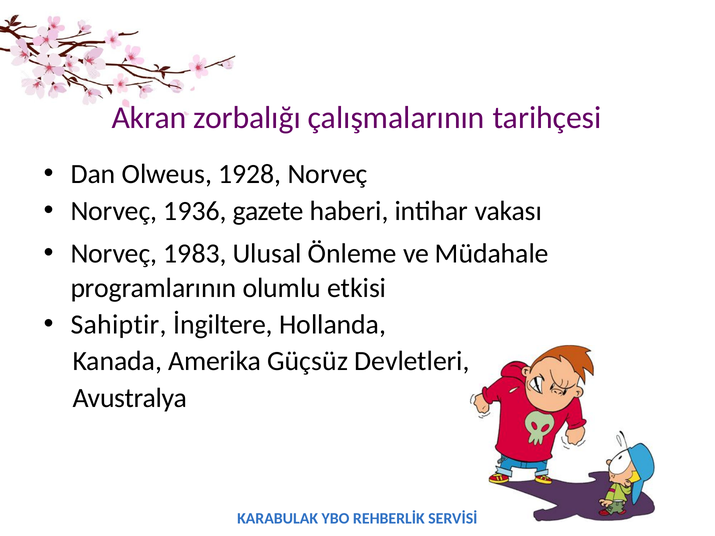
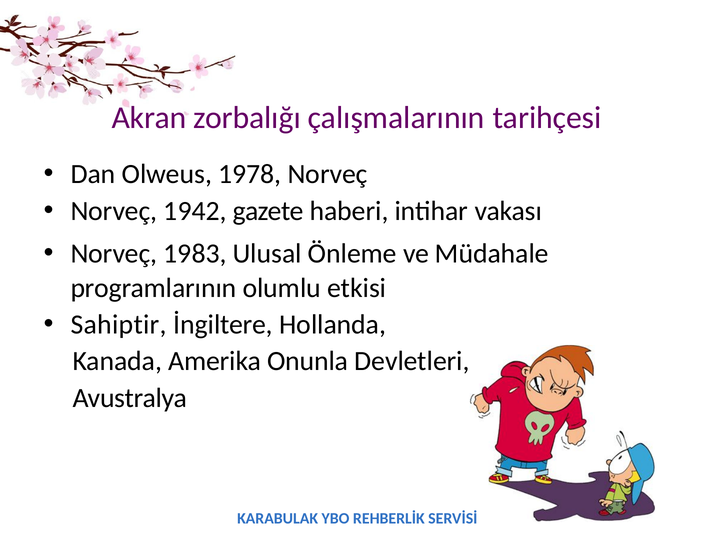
1928: 1928 -> 1978 (250, 174)
1936: 1936 -> 1942 (195, 211)
Güçsüz: Güçsüz -> Onunla (308, 361)
